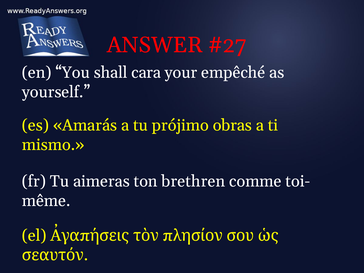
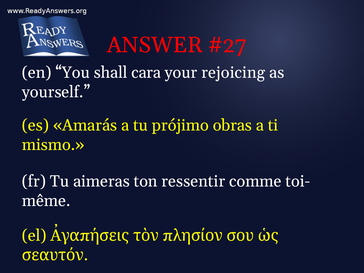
empêché: empêché -> rejoicing (233, 73)
brethren: brethren -> ressentir (193, 181)
